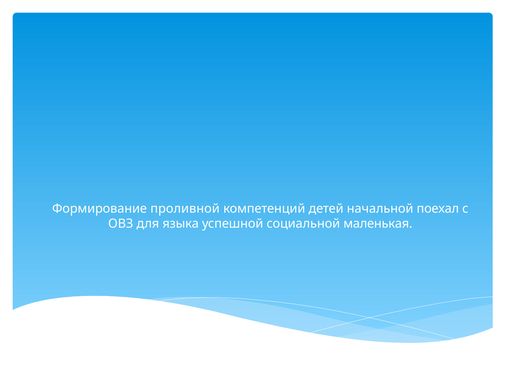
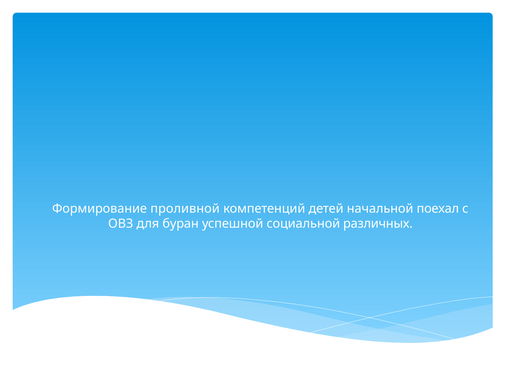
языка: языка -> буран (181, 224)
маленькая: маленькая -> различных (378, 224)
